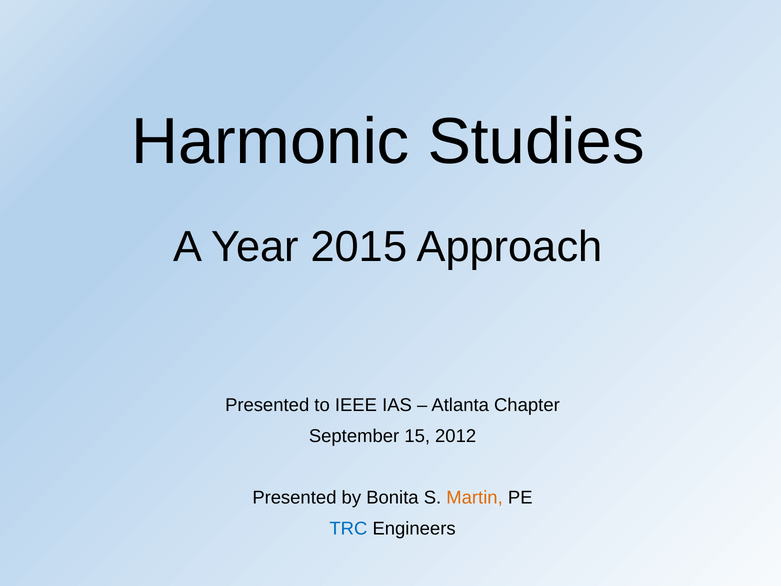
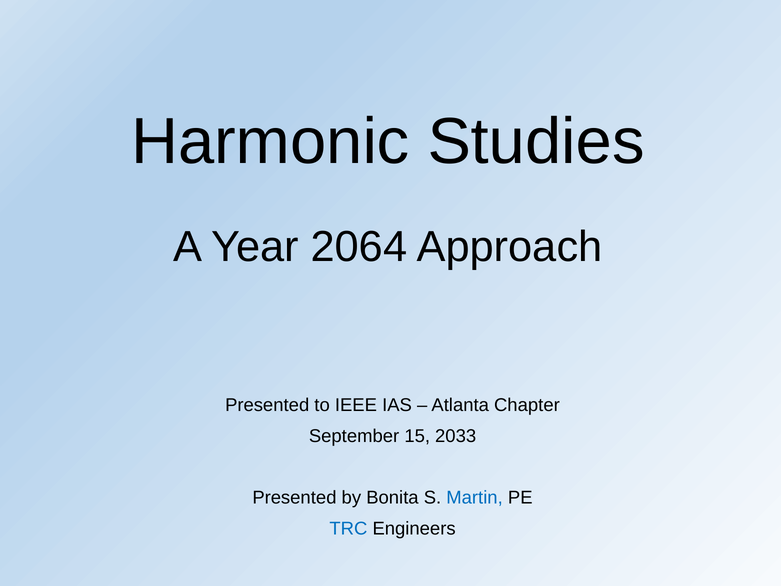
2015: 2015 -> 2064 (359, 247)
2012: 2012 -> 2033 (456, 436)
Martin colour: orange -> blue (475, 497)
